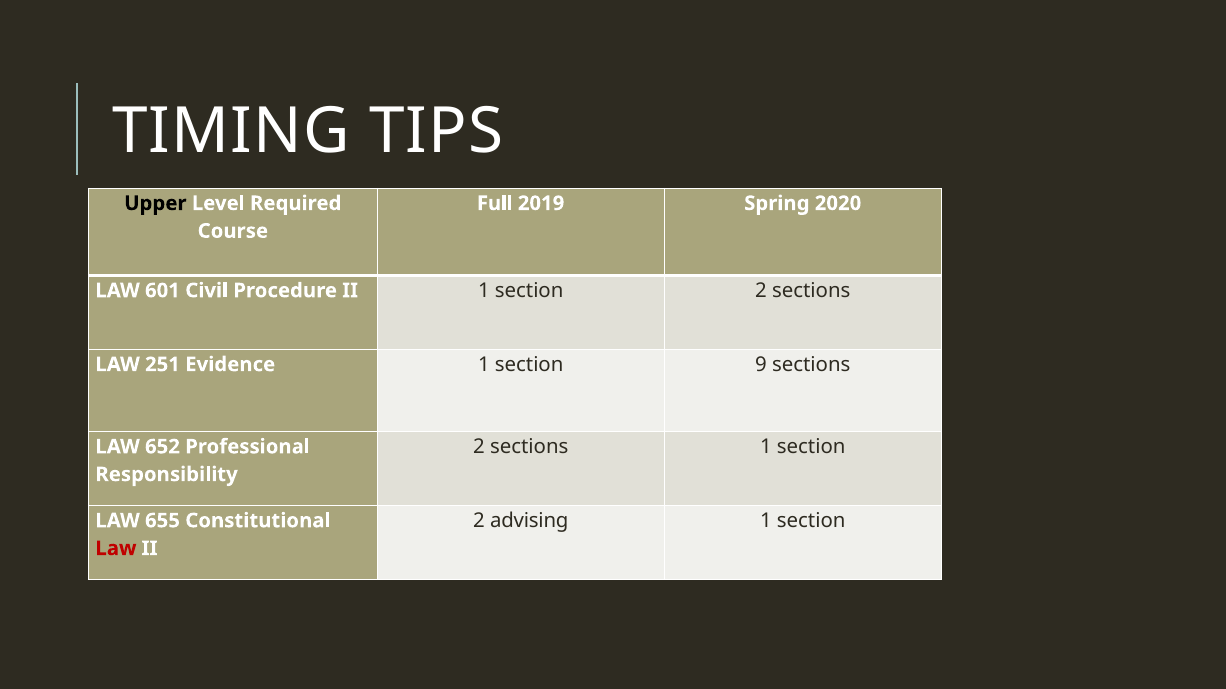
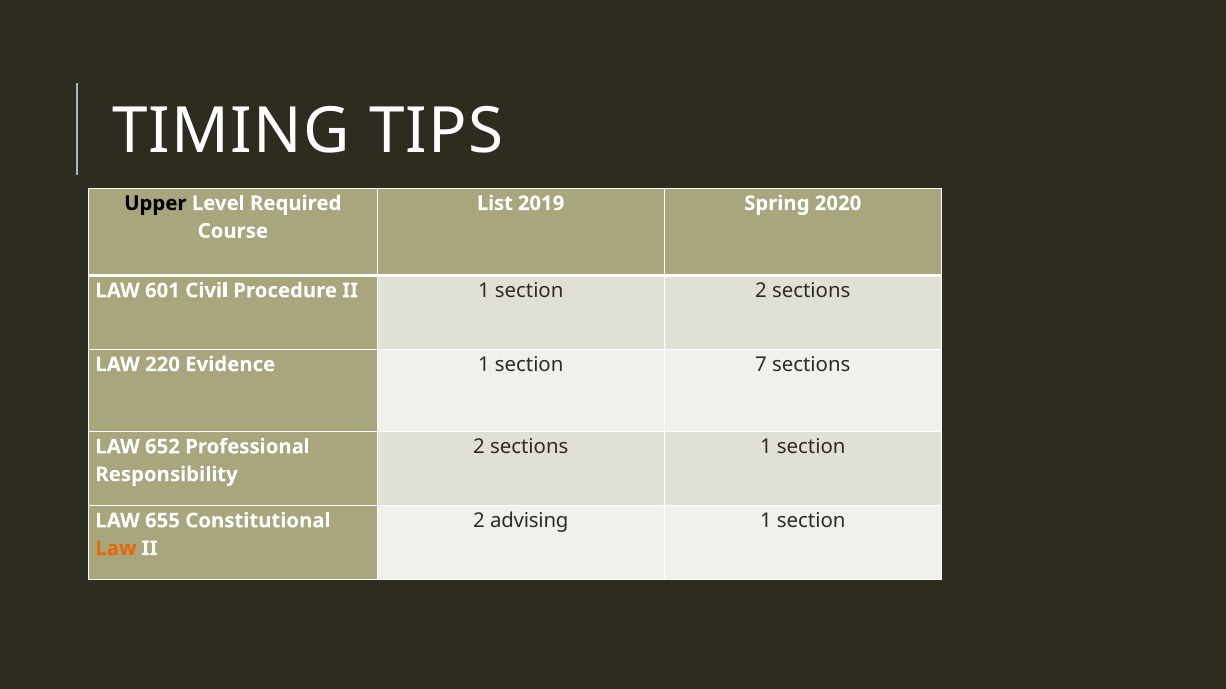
Full: Full -> List (495, 204)
251: 251 -> 220 (162, 365)
9: 9 -> 7 (761, 365)
Law colour: red -> orange (116, 549)
